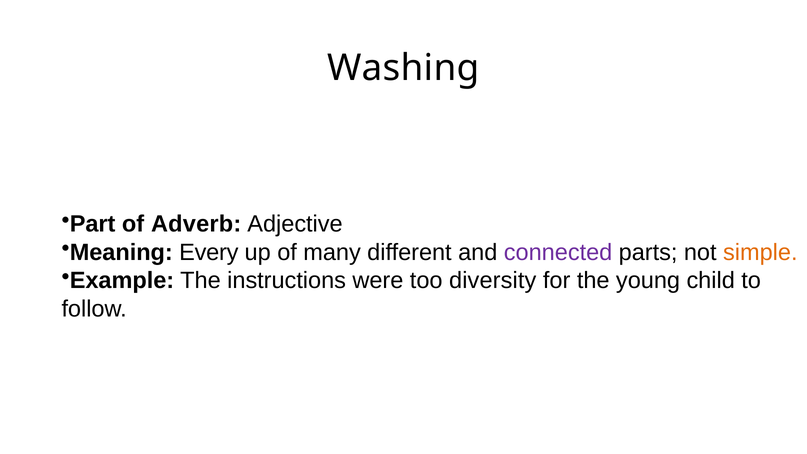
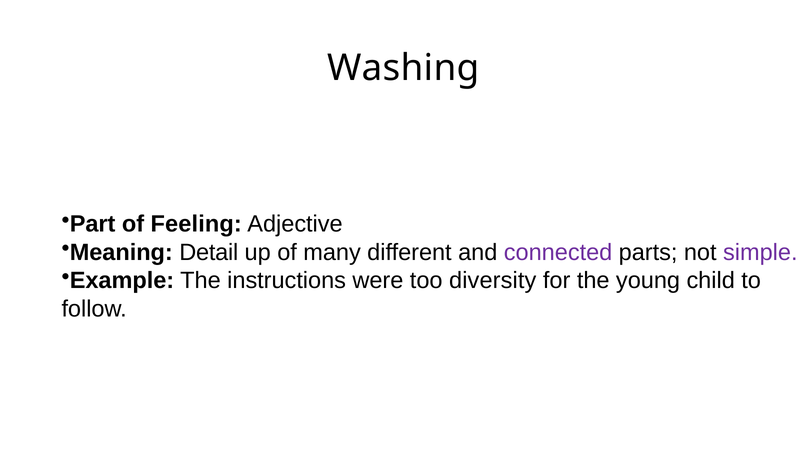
Adverb: Adverb -> Feeling (196, 224)
Every: Every -> Detail (209, 252)
simple colour: orange -> purple (760, 252)
